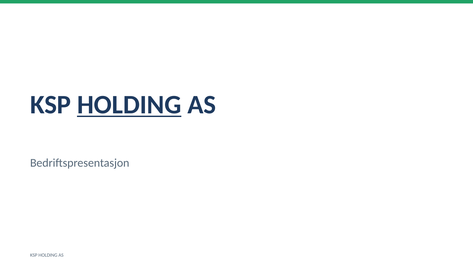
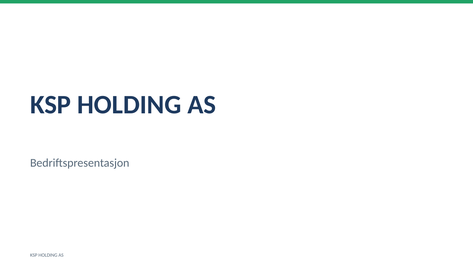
HOLDING underline: present -> none (129, 105)
